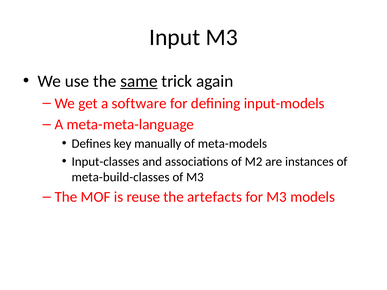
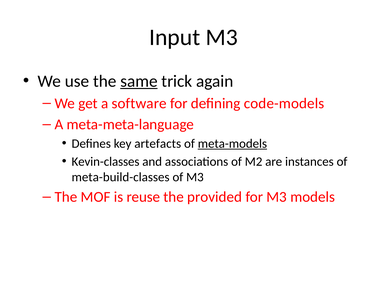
input-models: input-models -> code-models (284, 103)
manually: manually -> artefacts (158, 144)
meta-models underline: none -> present (232, 144)
Input-classes: Input-classes -> Kevin-classes (106, 162)
artefacts: artefacts -> provided (215, 197)
